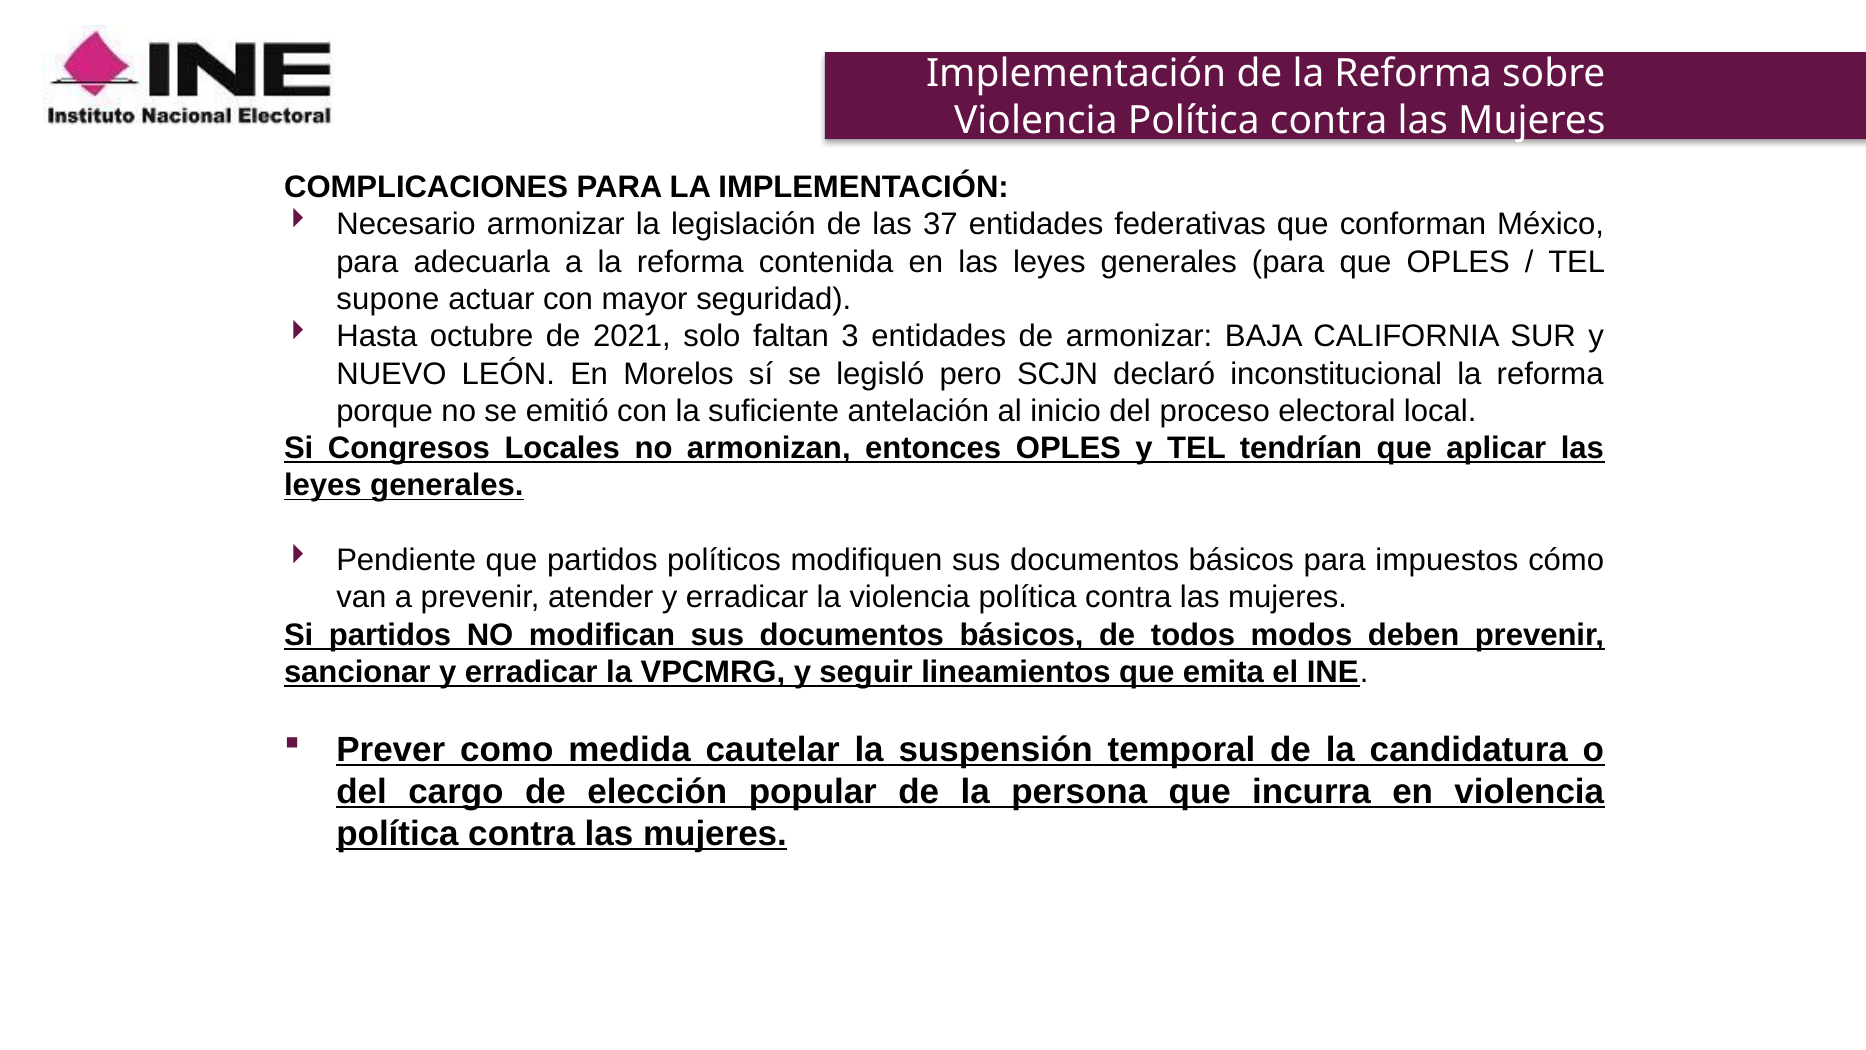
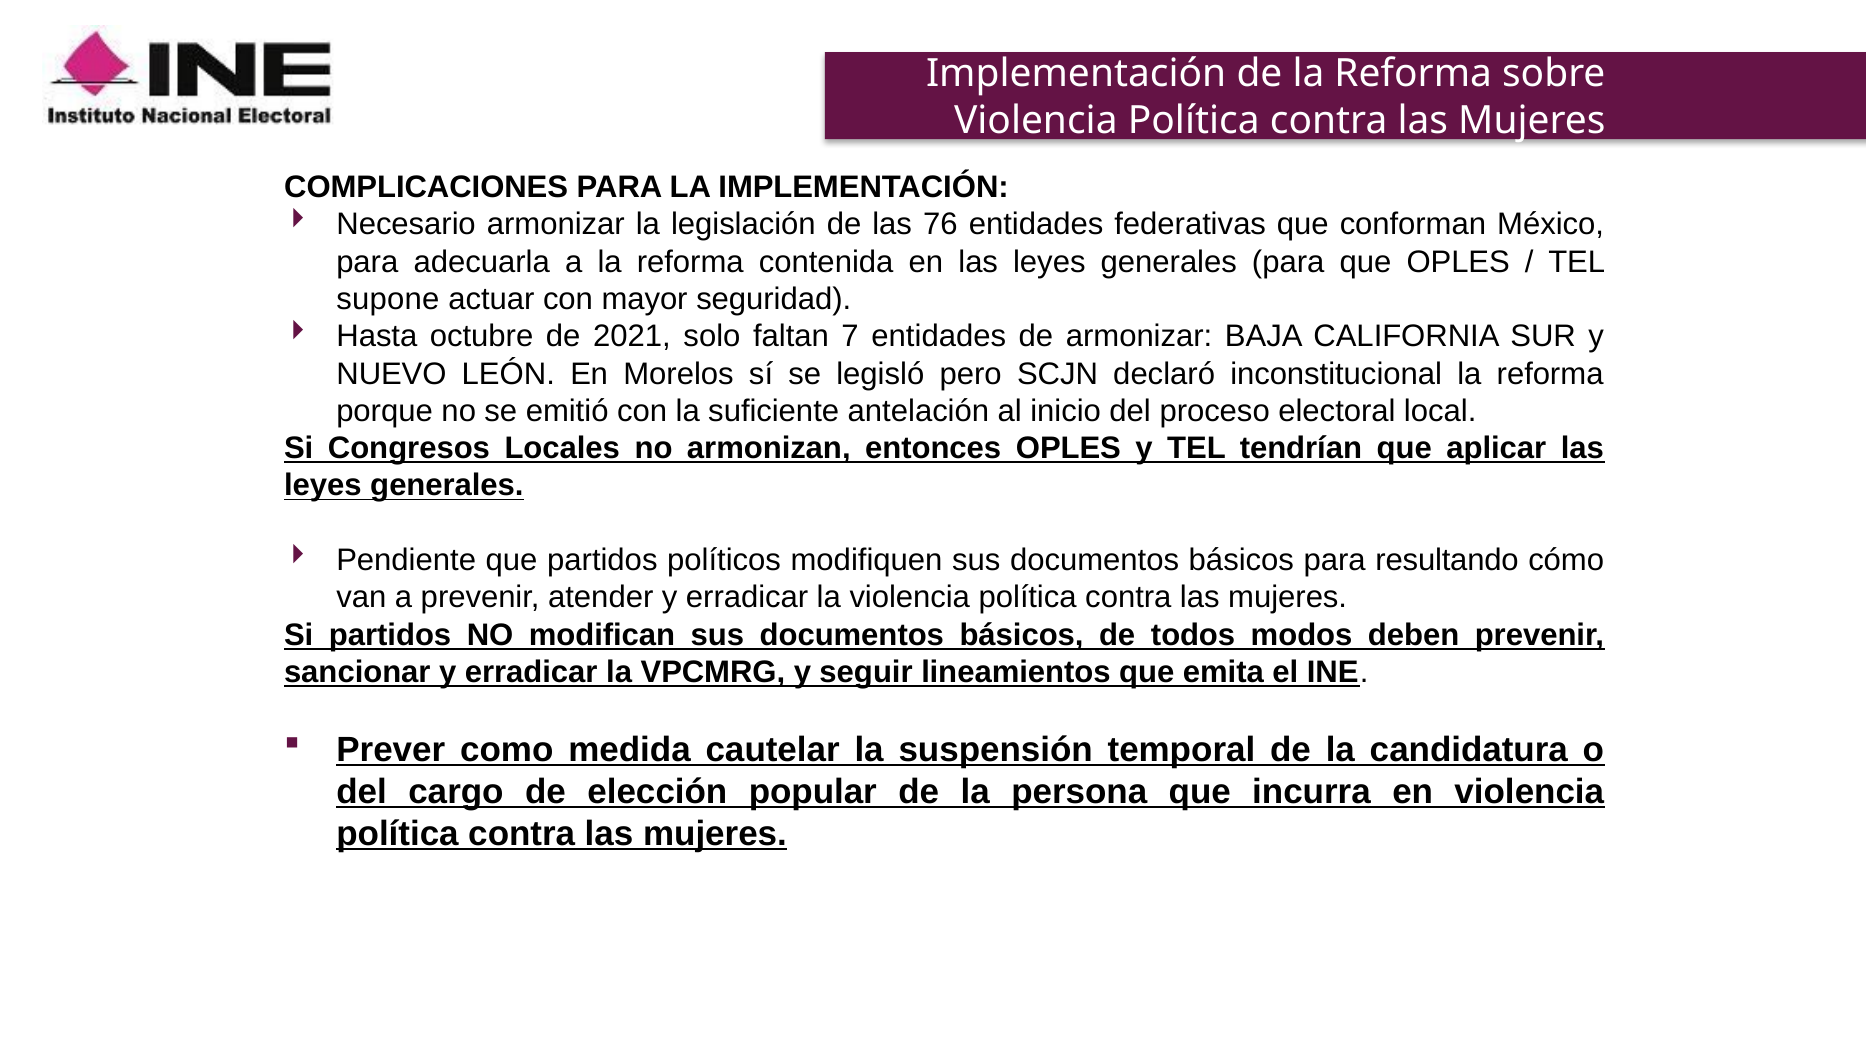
37: 37 -> 76 (941, 224)
3: 3 -> 7 (850, 336)
impuestos: impuestos -> resultando (1447, 560)
